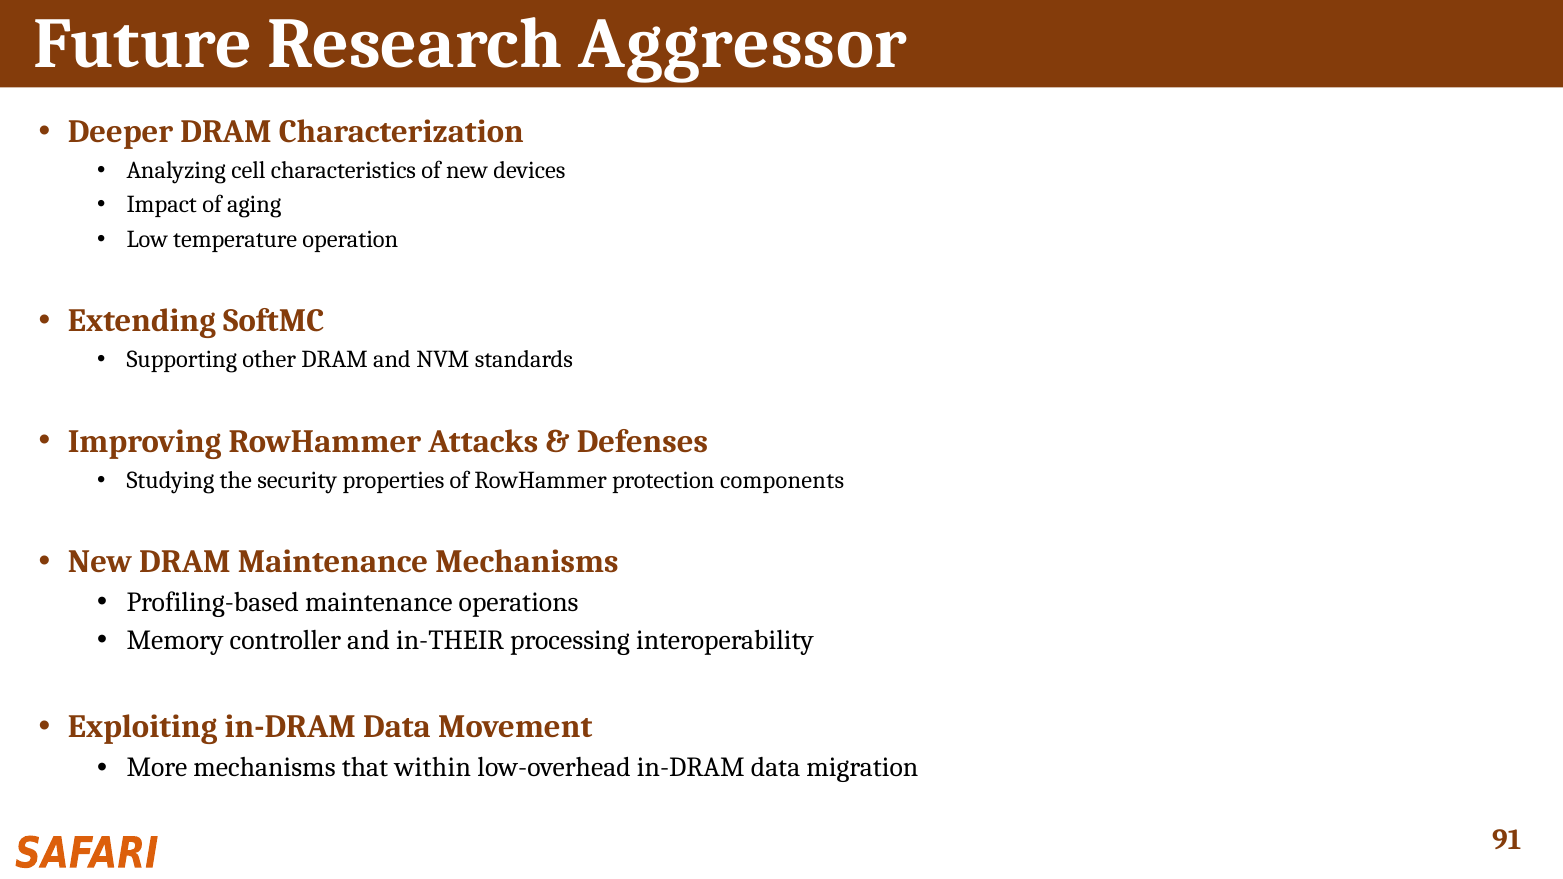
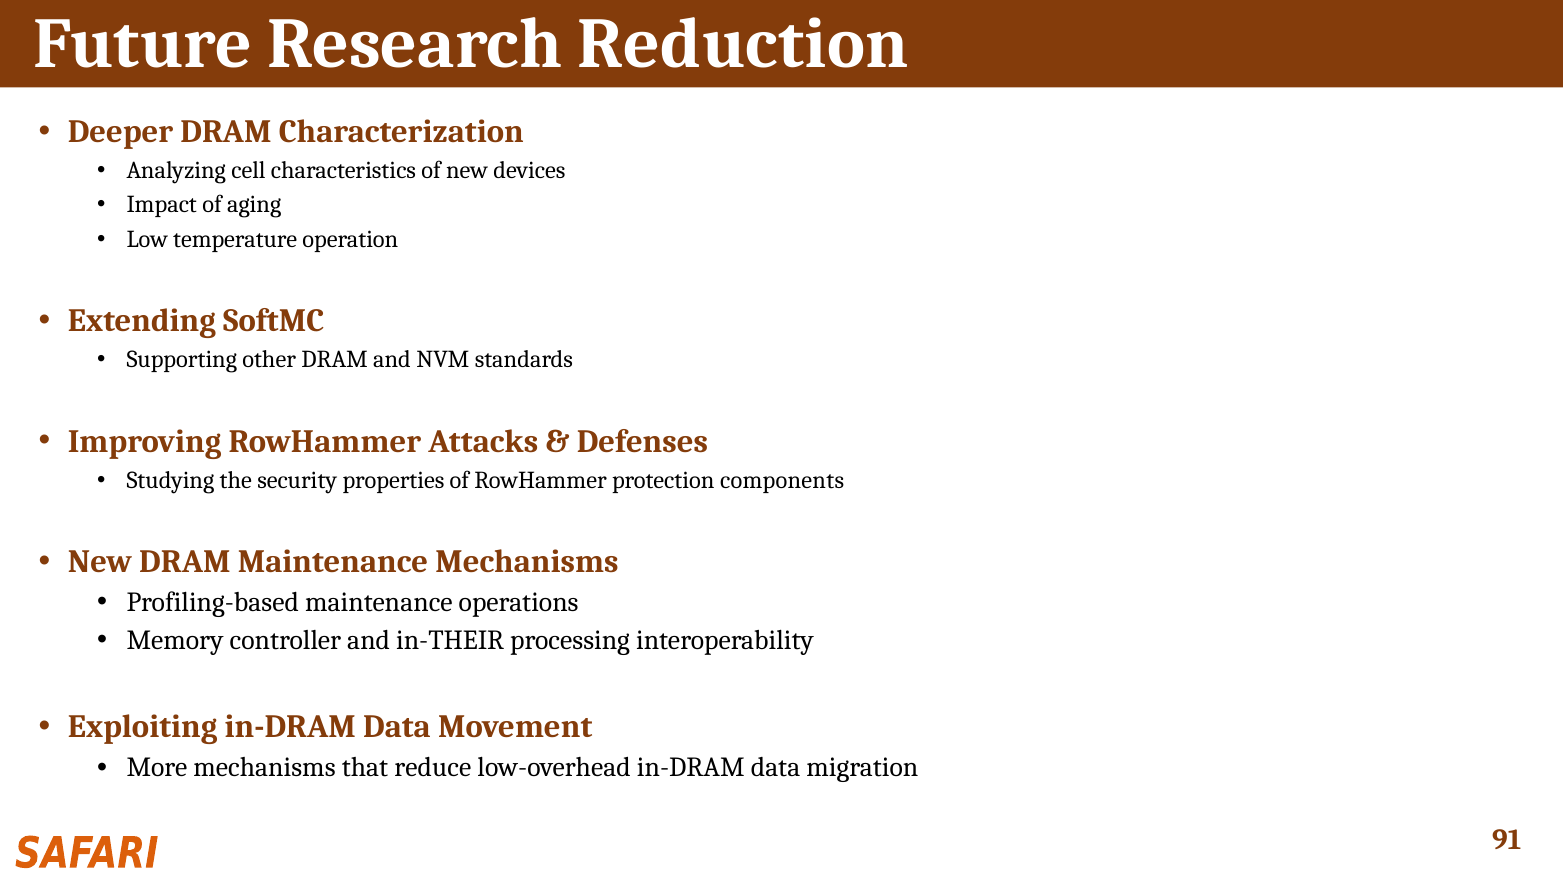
Aggressor: Aggressor -> Reduction (743, 44)
within: within -> reduce (433, 768)
